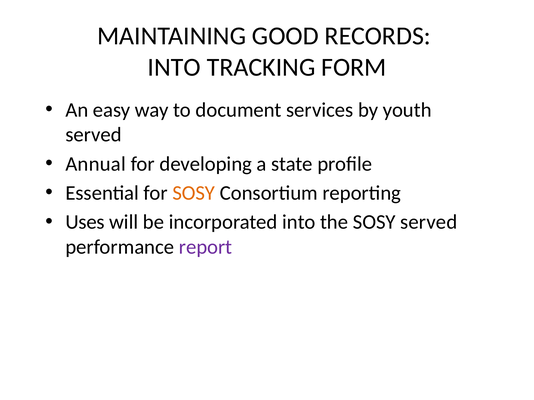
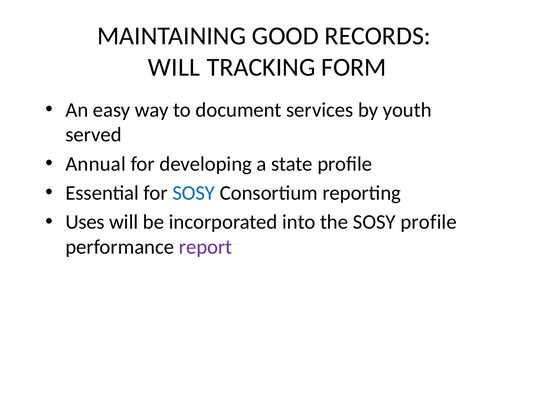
INTO: INTO -> WILL (174, 67)
SOSY colour: orange -> blue (194, 193)
SOSY served: served -> profile (429, 222)
